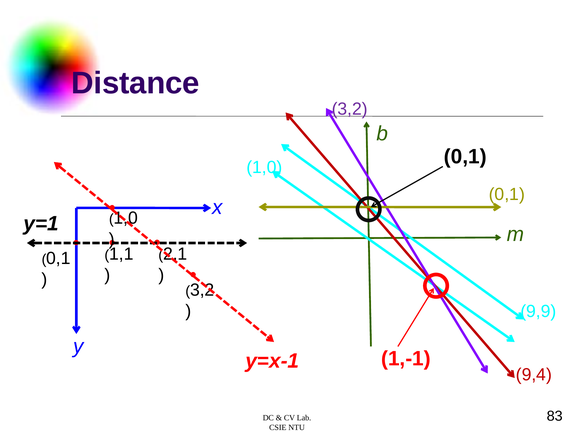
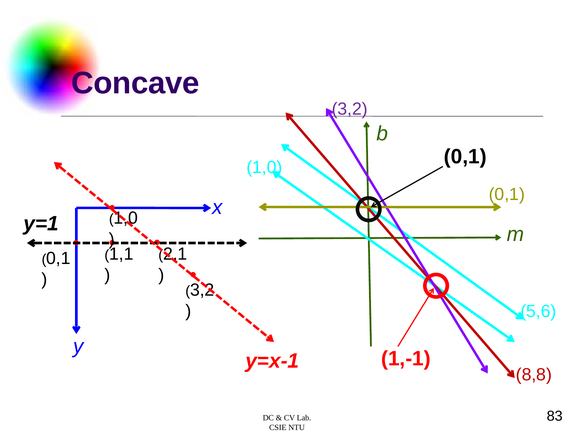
Distance: Distance -> Concave (135, 83)
9,9: 9,9 -> 5,6 (538, 311)
9,4: 9,4 -> 8,8 (534, 374)
